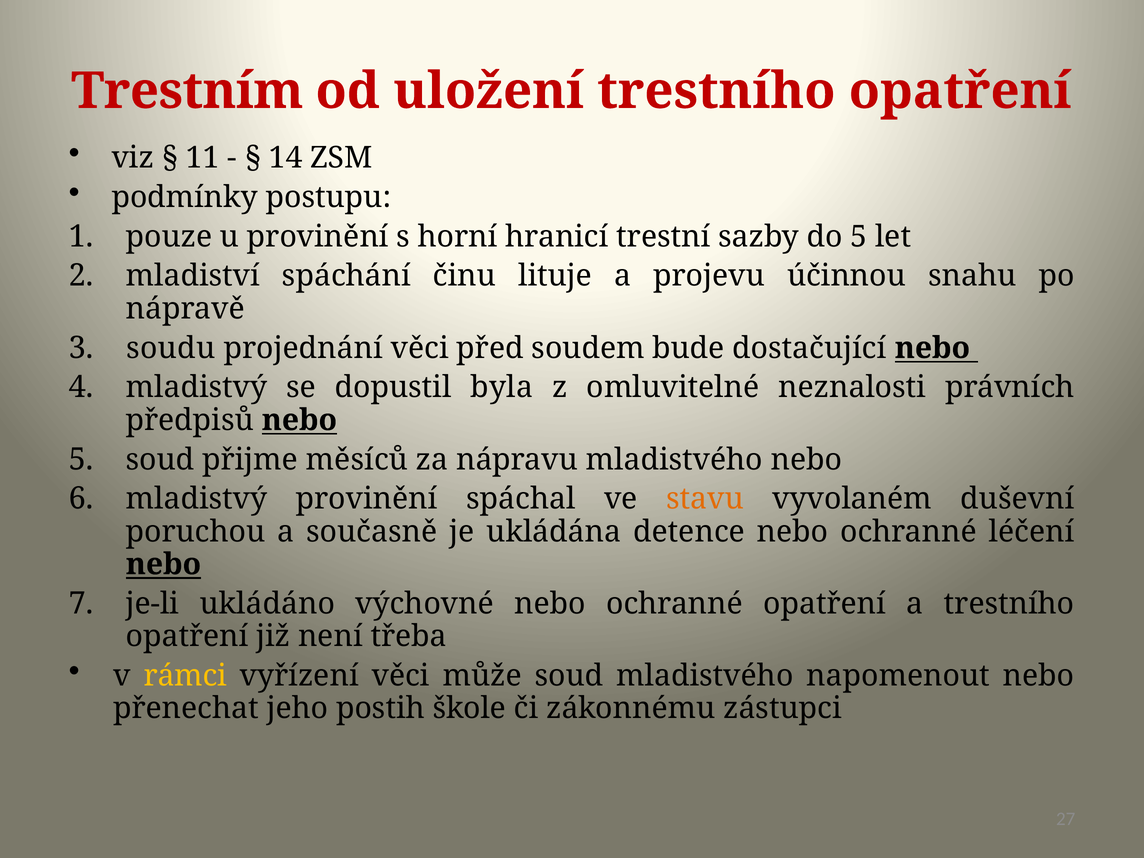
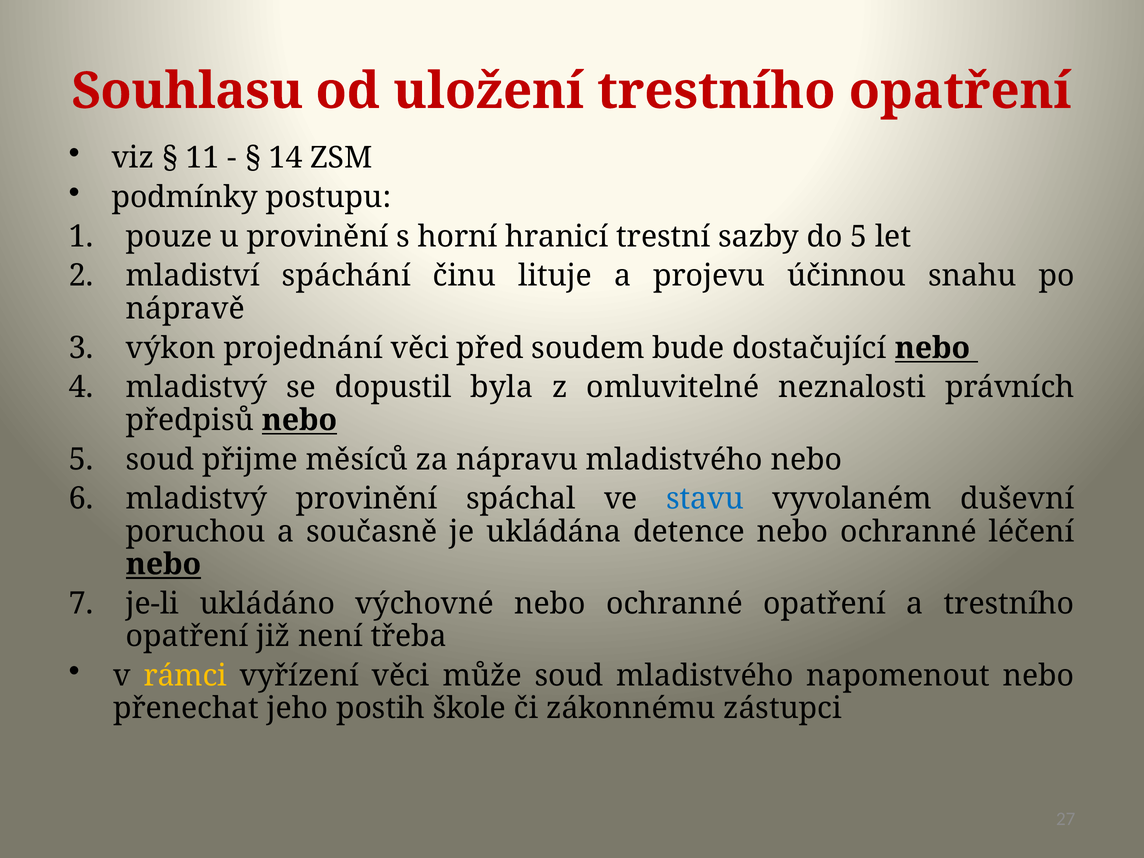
Trestním: Trestním -> Souhlasu (187, 91)
soudu: soudu -> výkon (171, 348)
stavu colour: orange -> blue (705, 499)
